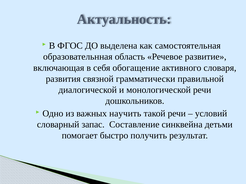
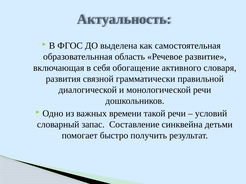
научить: научить -> времени (125, 114)
